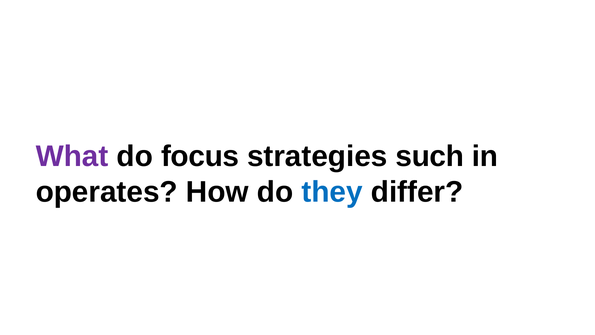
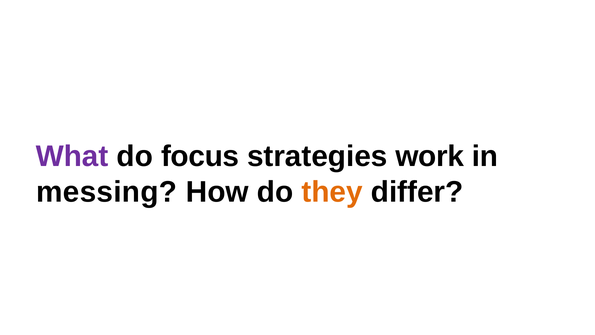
such: such -> work (430, 156)
operates: operates -> messing (107, 192)
they colour: blue -> orange (332, 192)
